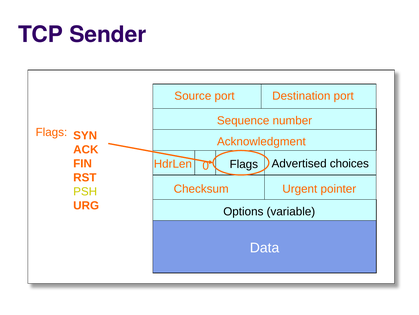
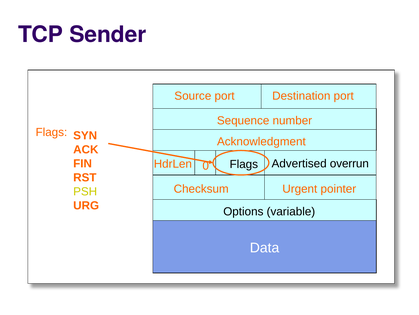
choices: choices -> overrun (349, 163)
